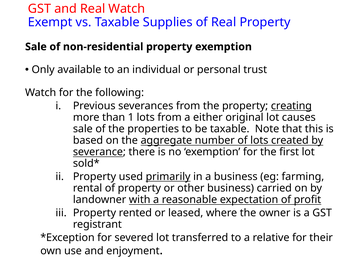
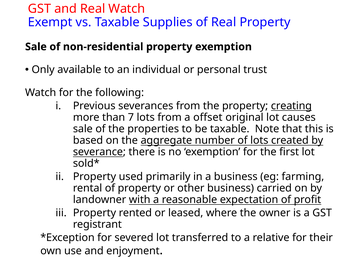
1: 1 -> 7 (131, 117)
either: either -> offset (208, 117)
primarily underline: present -> none (168, 177)
